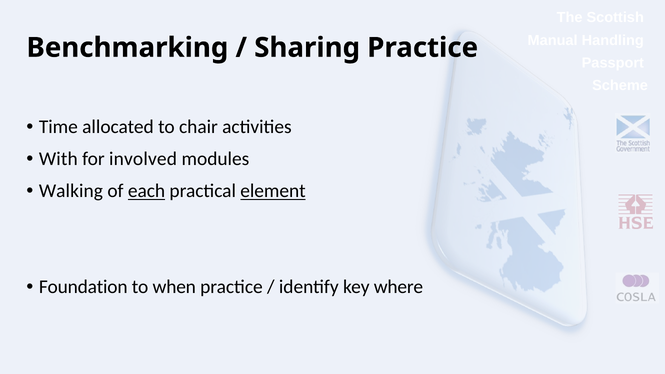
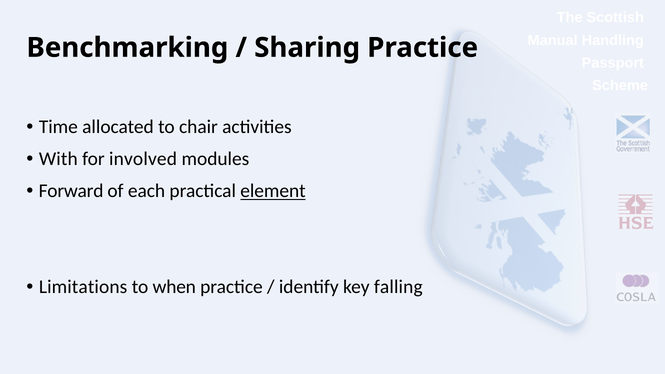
Walking: Walking -> Forward (71, 191)
each underline: present -> none (147, 191)
Foundation: Foundation -> Limitations (83, 287)
where: where -> falling (398, 287)
